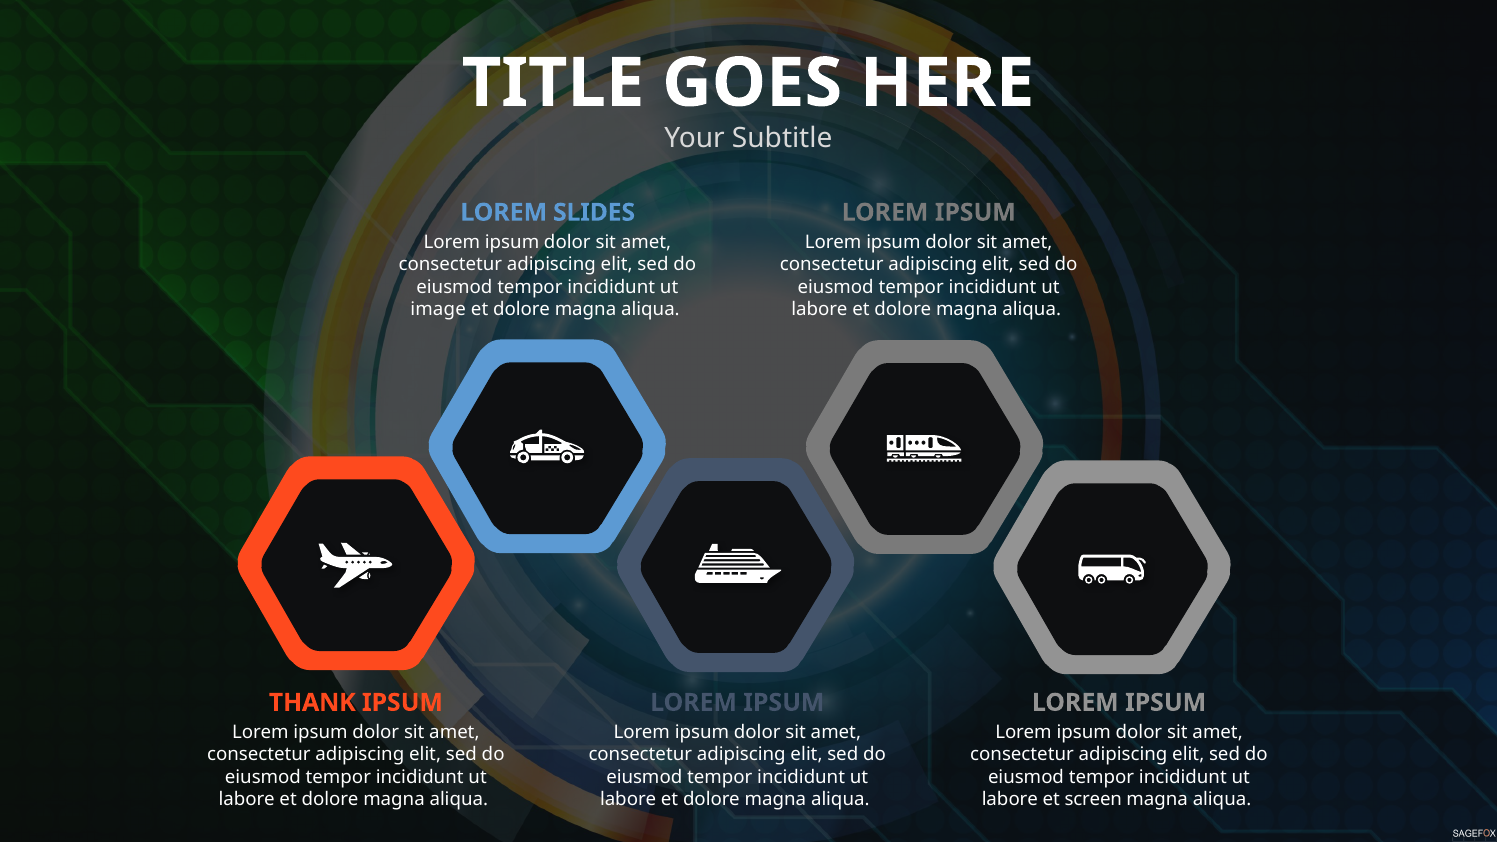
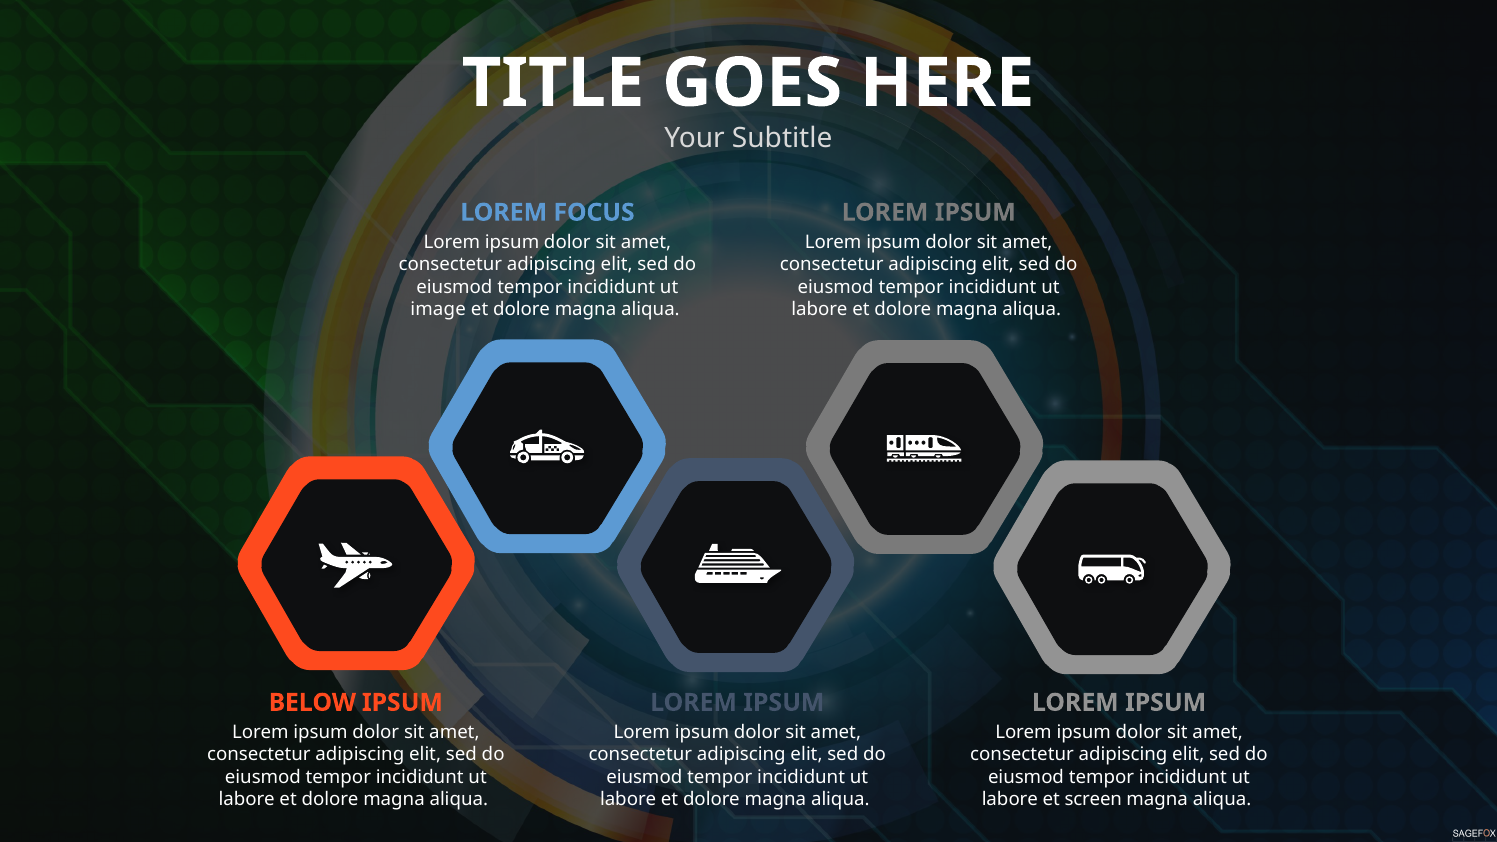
SLIDES: SLIDES -> FOCUS (594, 212)
THANK: THANK -> BELOW (312, 703)
